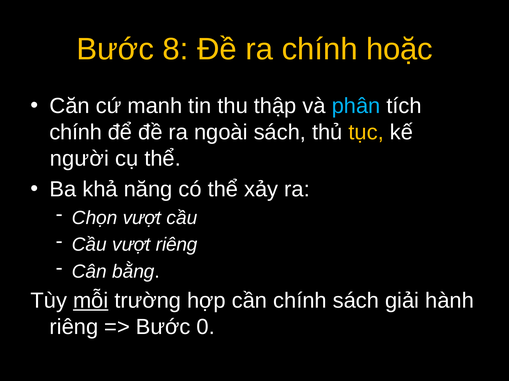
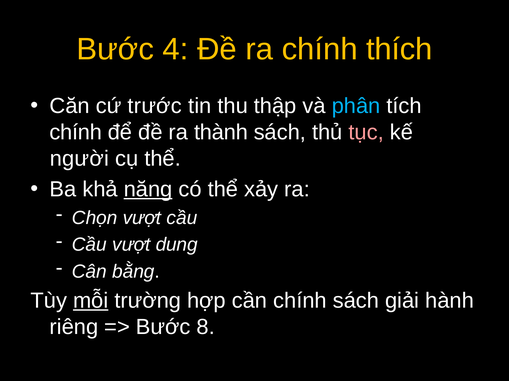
8: 8 -> 4 (175, 49)
hoặc: hoặc -> thích (399, 49)
manh: manh -> trước (155, 106)
ngoài: ngoài -> thành (221, 133)
tục colour: yellow -> pink (366, 133)
năng underline: none -> present (148, 190)
vượt riêng: riêng -> dung (177, 245)
0: 0 -> 8 (206, 328)
